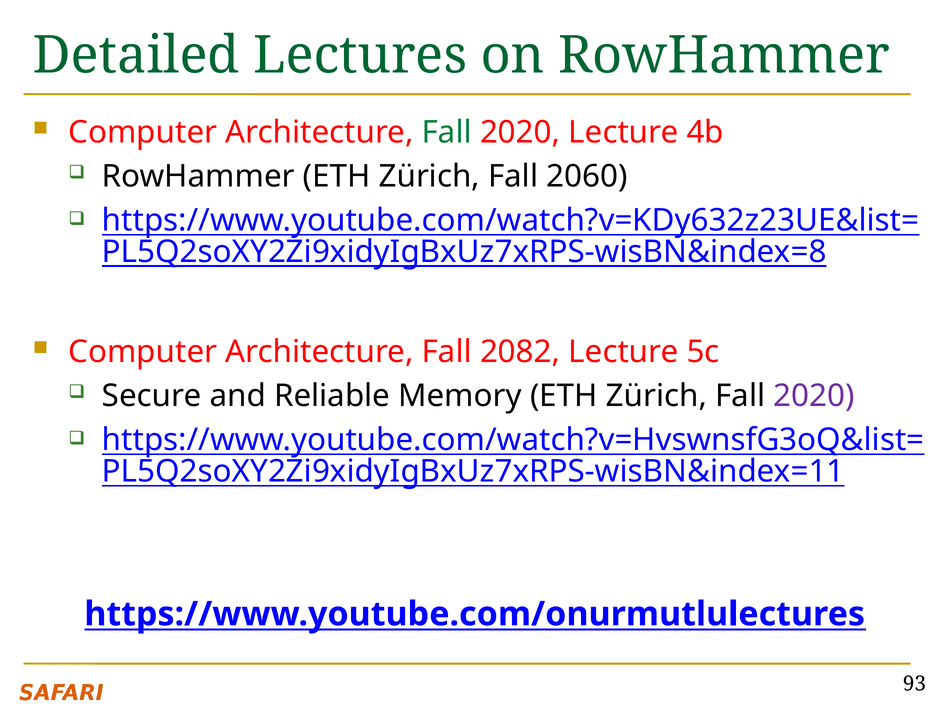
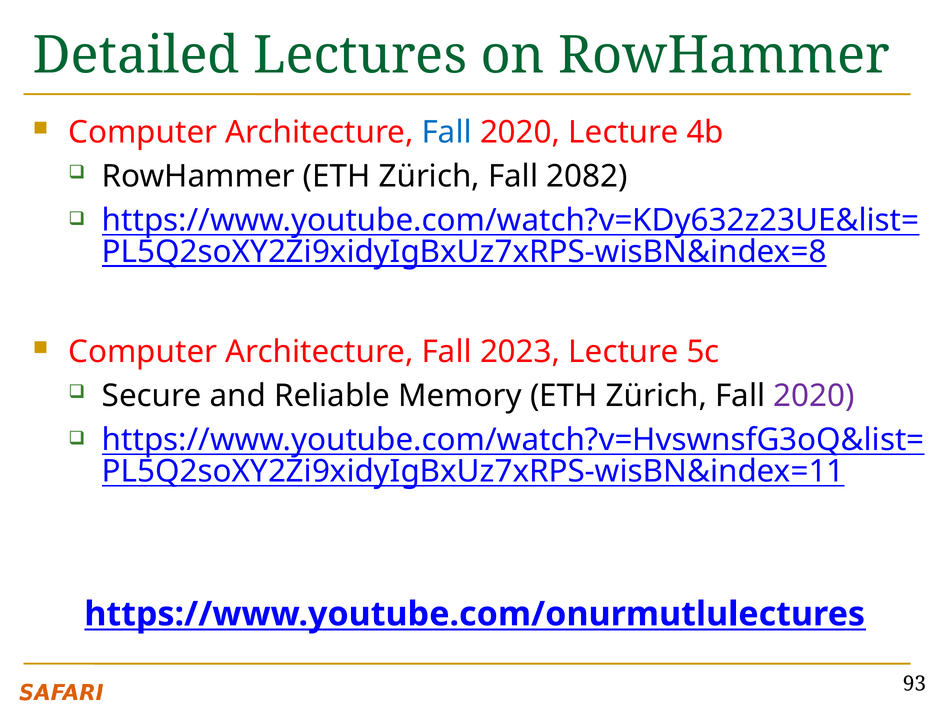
Fall colour: green -> blue (447, 133)
2060: 2060 -> 2082 (587, 177)
2082: 2082 -> 2023 (520, 352)
